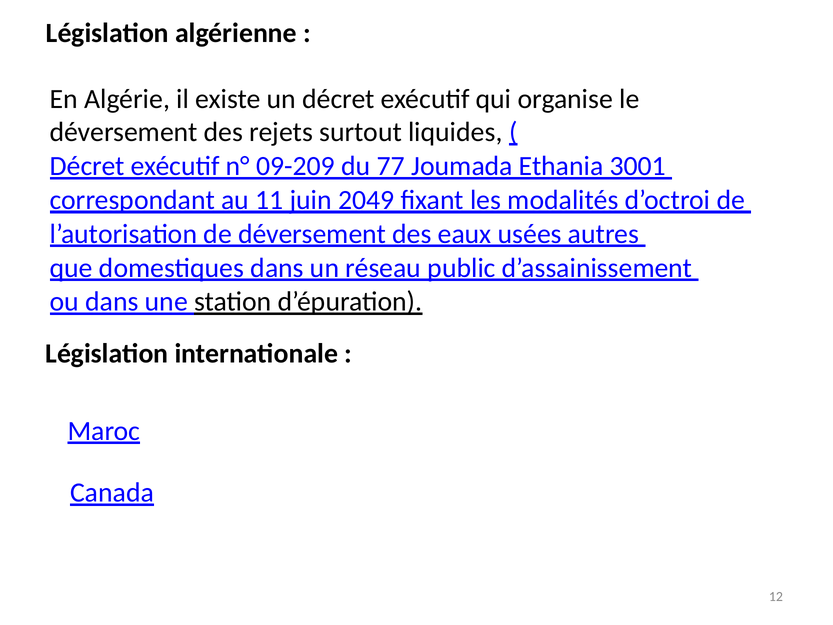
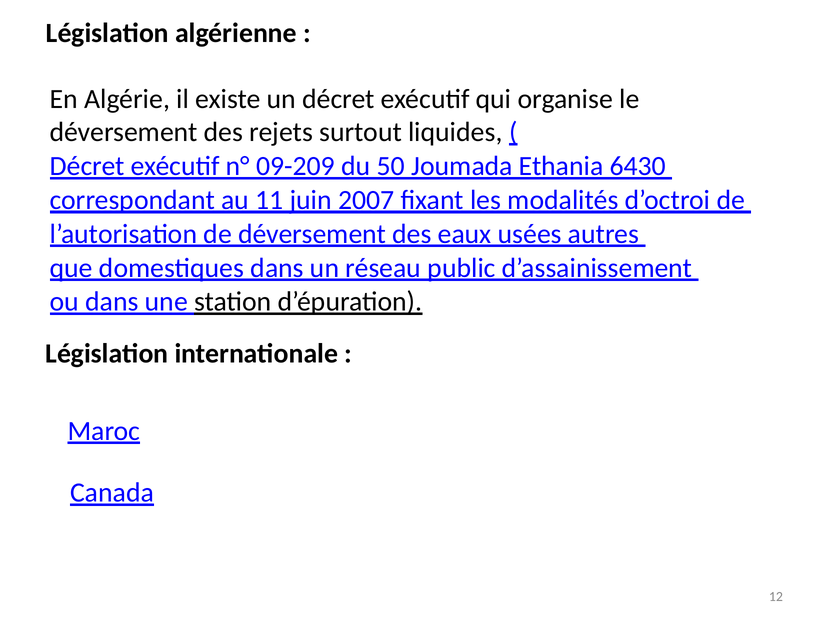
77: 77 -> 50 (391, 166)
3001: 3001 -> 6430 (638, 166)
2049: 2049 -> 2007 (366, 200)
